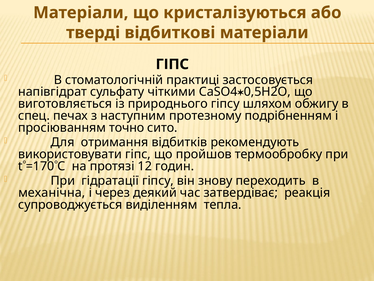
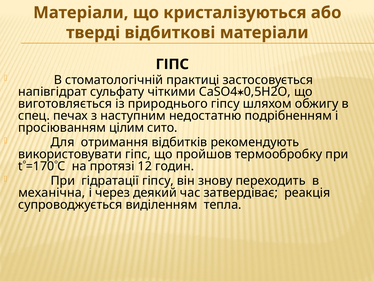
протезному: протезному -> недостатню (205, 116)
точно: точно -> цілим (127, 128)
